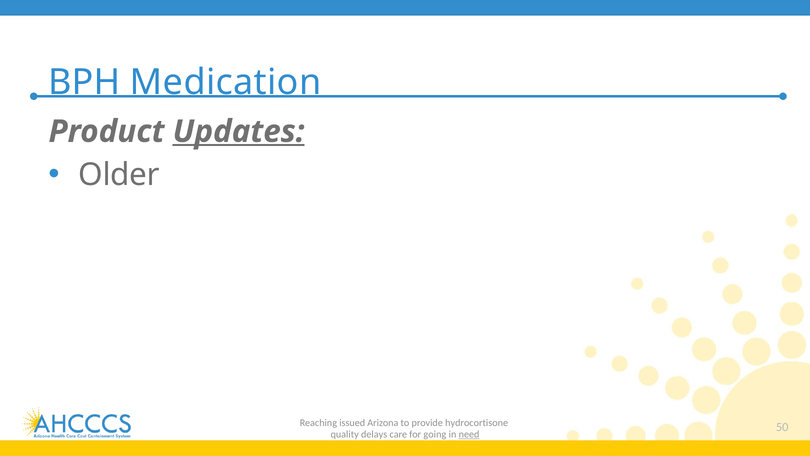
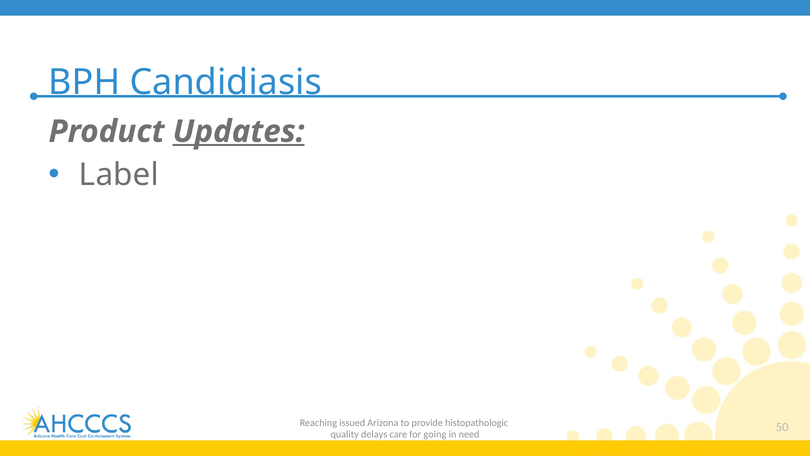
Medication: Medication -> Candidiasis (226, 82)
Older: Older -> Label (119, 175)
hydrocortisone: hydrocortisone -> histopathologic (477, 423)
need underline: present -> none (469, 434)
